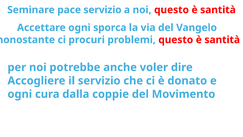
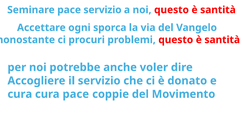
ogni: ogni -> cura (20, 94)
cura dalla: dalla -> pace (76, 94)
